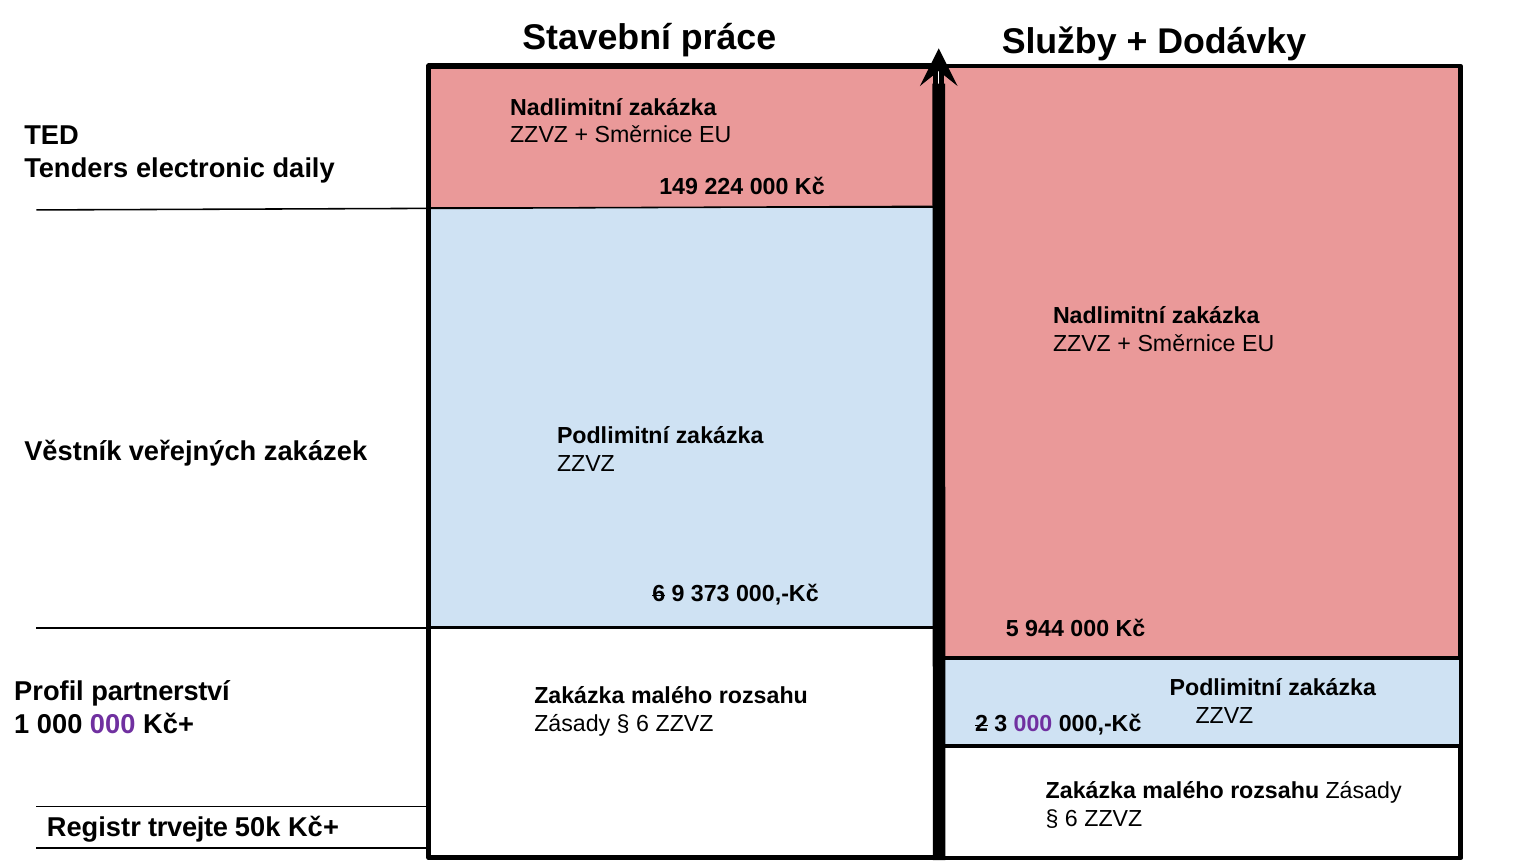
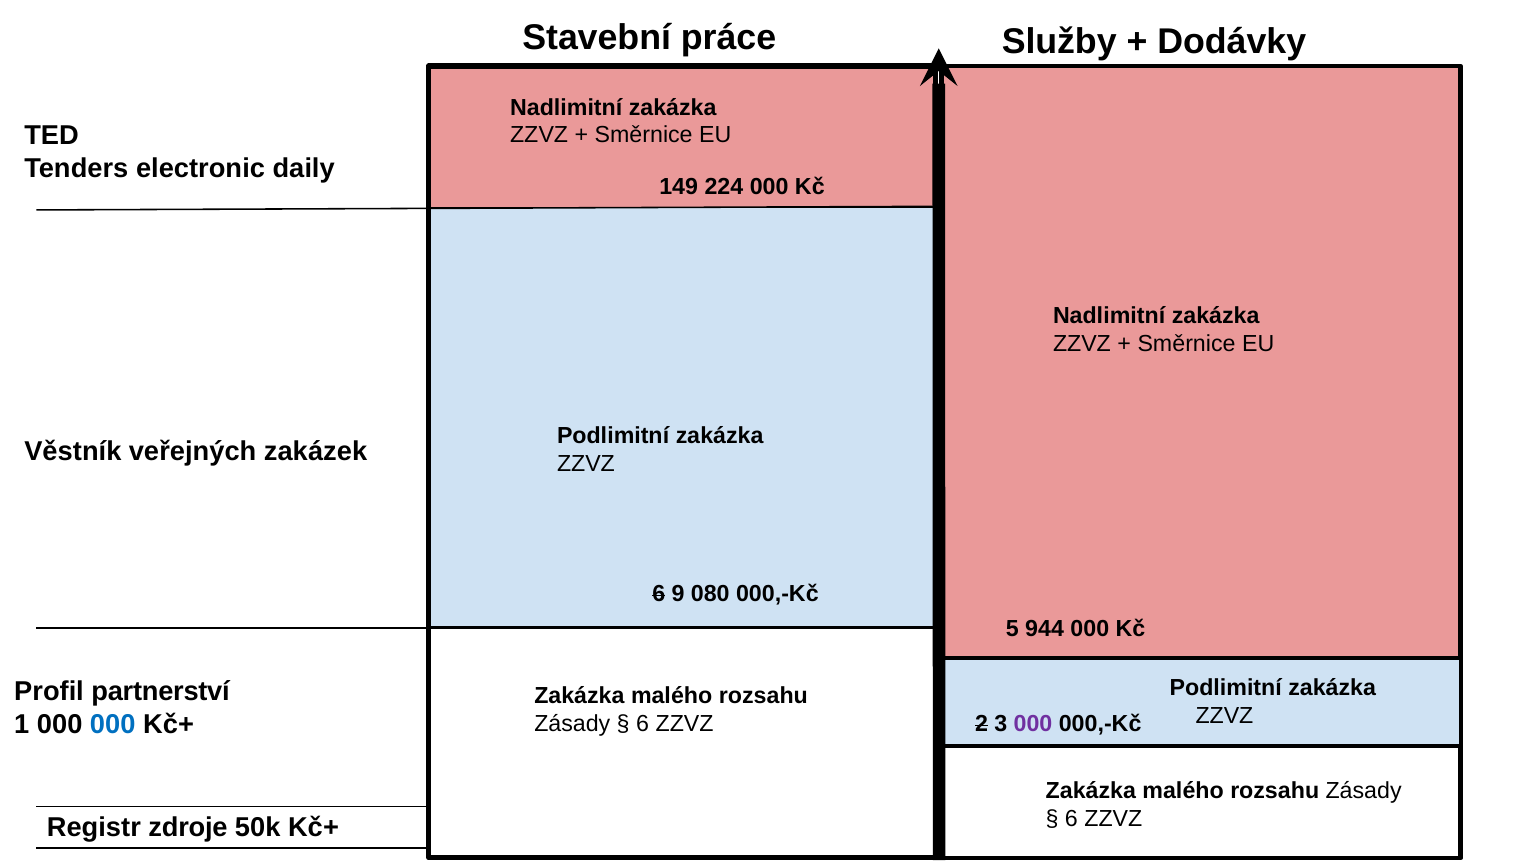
373: 373 -> 080 (710, 594)
000 colour: purple -> blue (113, 724)
trvejte: trvejte -> zdroje (188, 827)
